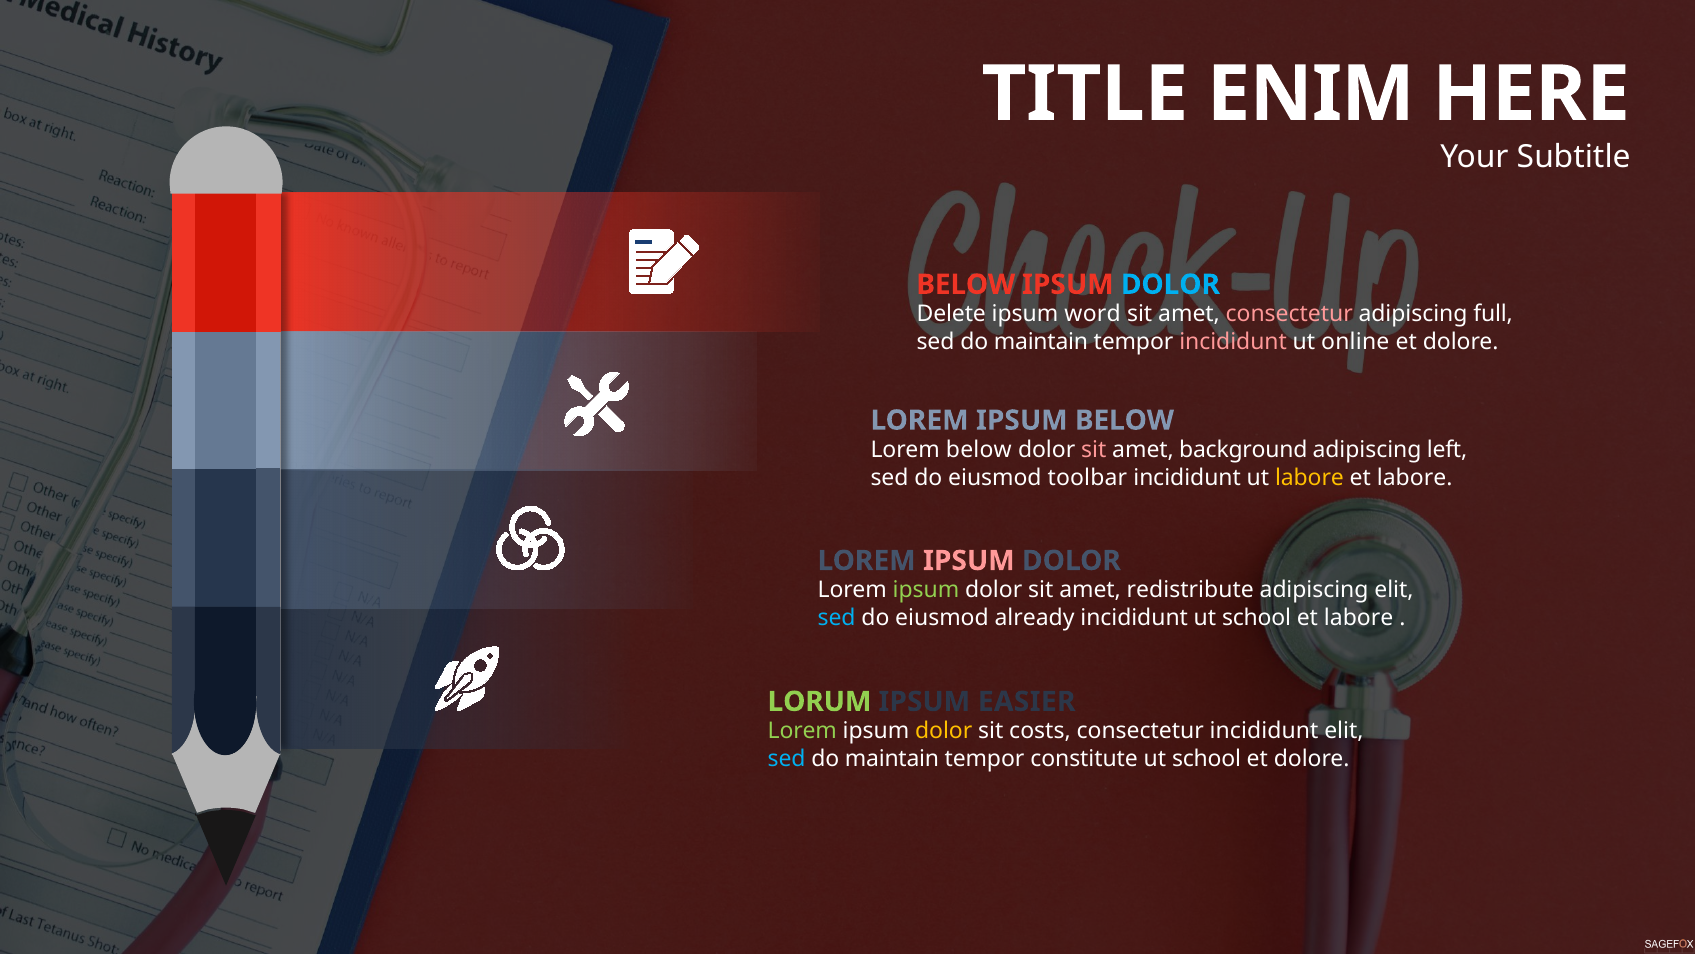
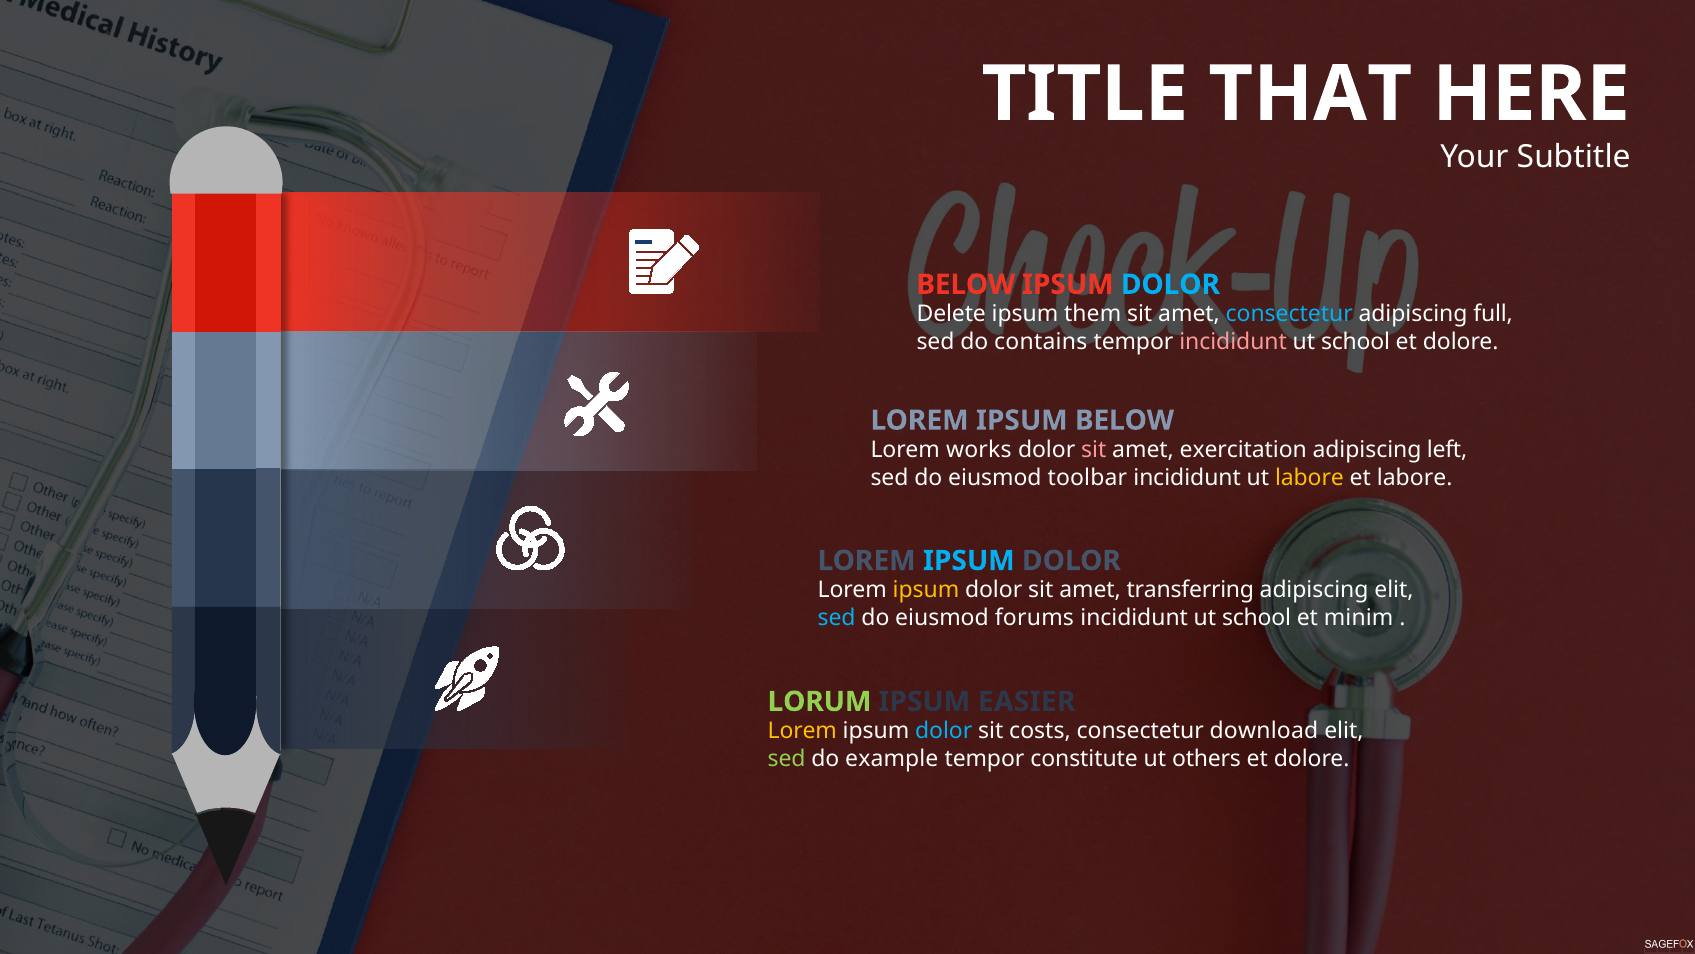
ENIM: ENIM -> THAT (1310, 94)
word: word -> them (1093, 314)
consectetur colour: pink -> light blue (1289, 314)
maintain: maintain -> contains (1041, 341)
online: online -> school (1356, 341)
Lorem below: below -> works (979, 450)
background: background -> exercitation (1243, 450)
IPSUM colour: pink -> light blue (969, 560)
ipsum colour: light green -> yellow (926, 590)
redistribute: redistribute -> transferring (1190, 590)
already: already -> forums (1034, 617)
labore: labore -> minim (1359, 617)
Lorem colour: light green -> yellow (802, 731)
dolor colour: yellow -> light blue (944, 731)
consectetur incididunt: incididunt -> download (1264, 731)
sed colour: light blue -> light green (787, 758)
maintain: maintain -> example (892, 758)
school: school -> others (1207, 758)
